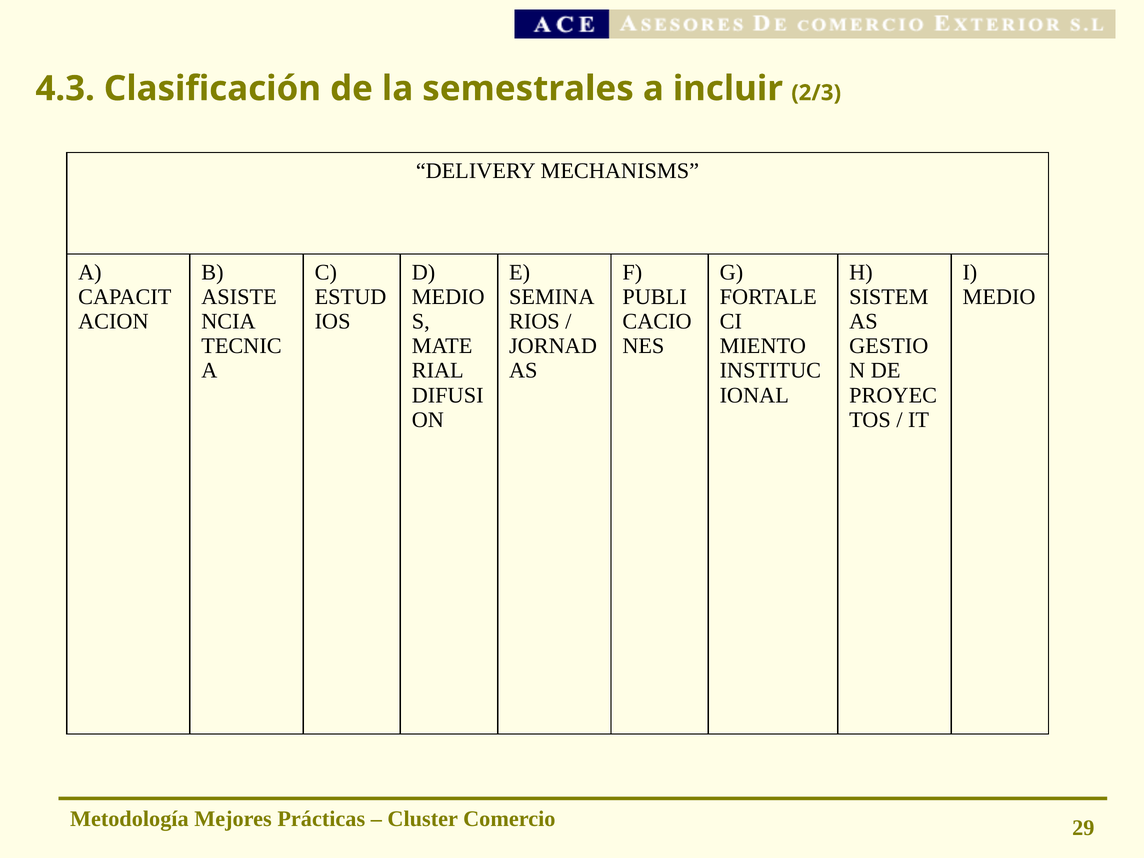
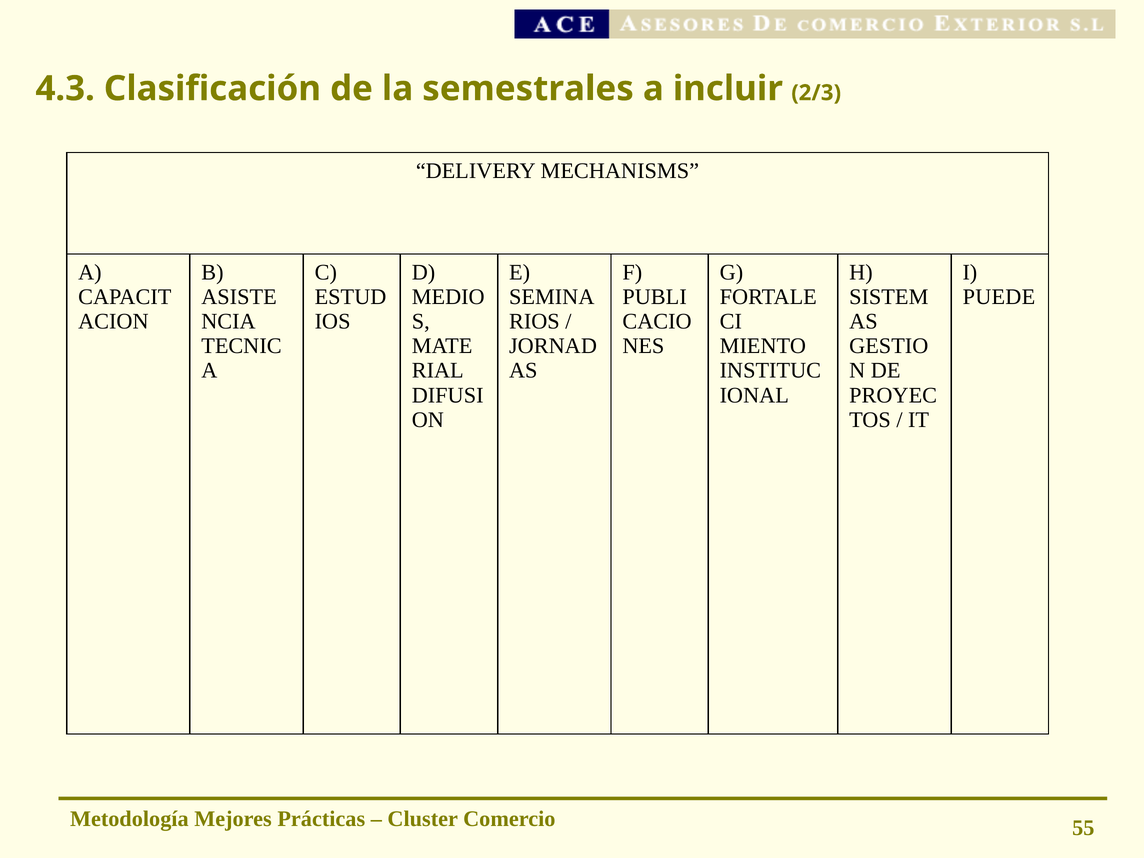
MEDIO: MEDIO -> PUEDE (999, 297)
29: 29 -> 55 (1083, 828)
